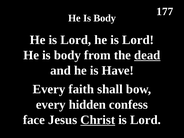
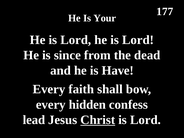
Body: Body -> Your (105, 18)
body: body -> since (67, 55)
dead underline: present -> none (147, 55)
face: face -> lead (34, 120)
